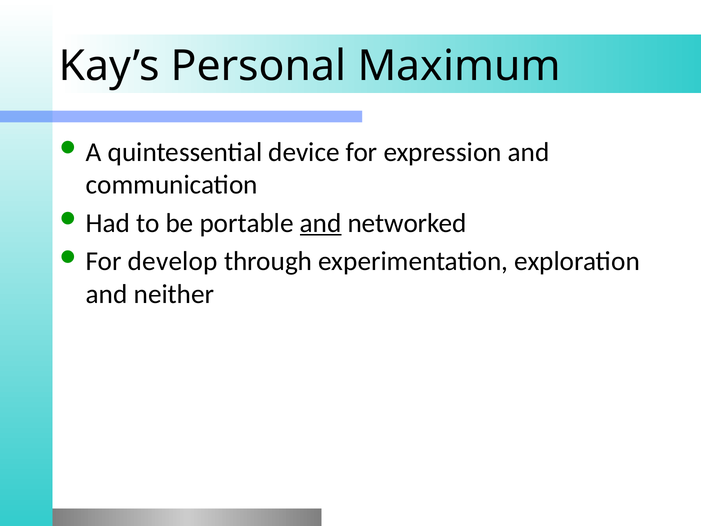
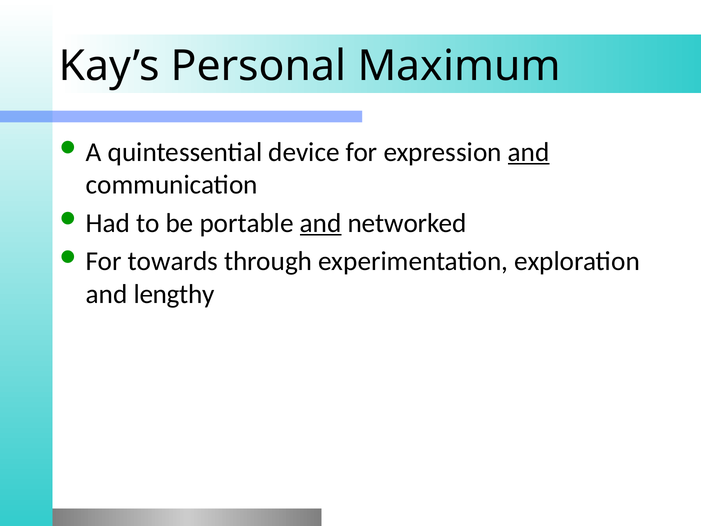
and underline: none -> present (529, 152)
develop: develop -> towards (173, 261)
neither: neither -> lengthy (174, 294)
